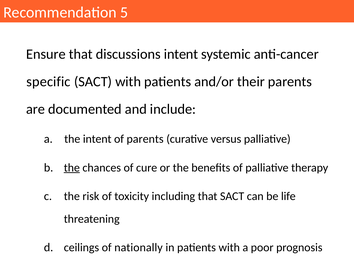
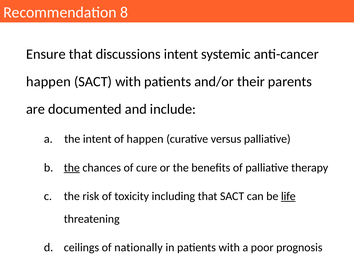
5: 5 -> 8 (124, 12)
specific: specific -> happen (48, 82)
of parents: parents -> happen (145, 139)
life underline: none -> present (288, 196)
